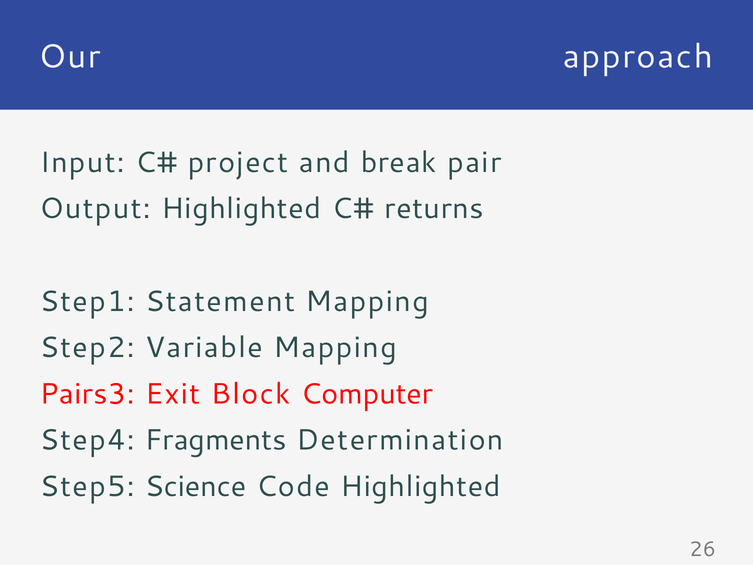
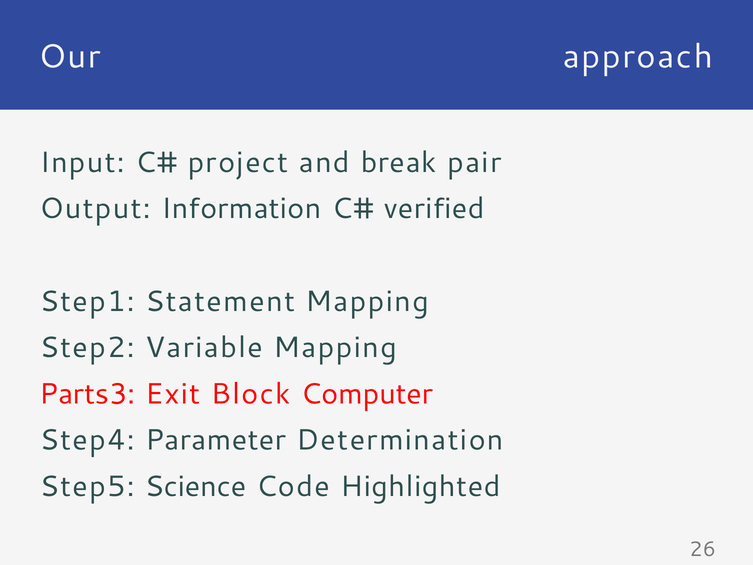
Output Highlighted: Highlighted -> Information (241, 209)
returns: returns -> verified (434, 209)
Pairs3: Pairs3 -> Parts3 (87, 394)
Fragments: Fragments -> Parameter (216, 440)
